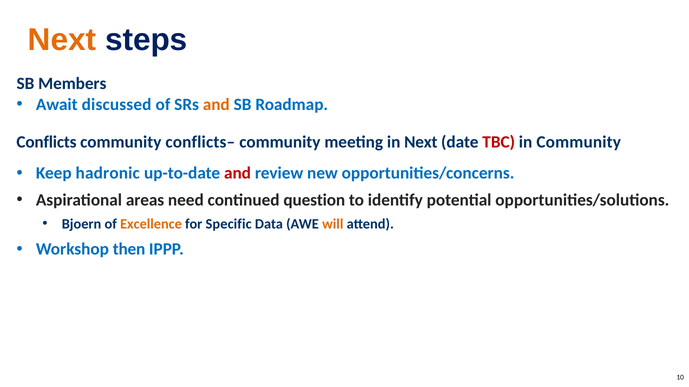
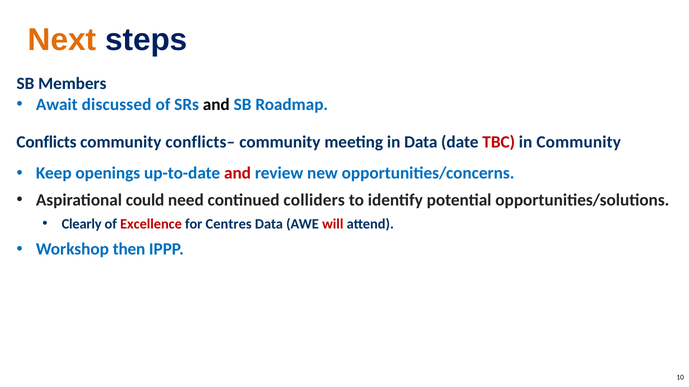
and colour: orange -> black (216, 104)
in Next: Next -> Data (421, 142)
hadronic: hadronic -> openings (108, 174)
areas: areas -> could (145, 200)
question: question -> colliders (314, 200)
Bjoern: Bjoern -> Clearly (82, 224)
Excellence colour: orange -> red (151, 224)
Specific: Specific -> Centres (229, 224)
will colour: orange -> red (333, 224)
